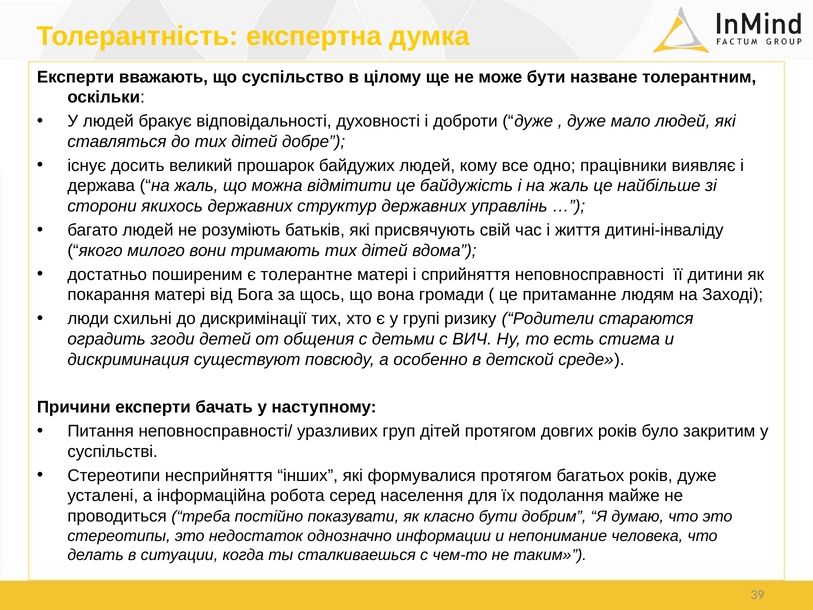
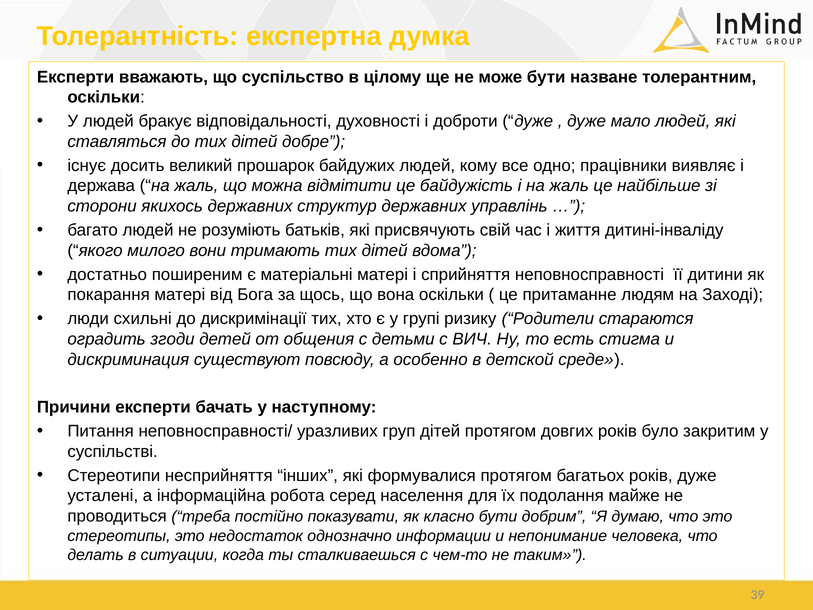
толерантне: толерантне -> матеріальні (307, 274)
вона громади: громади -> оскільки (451, 295)
